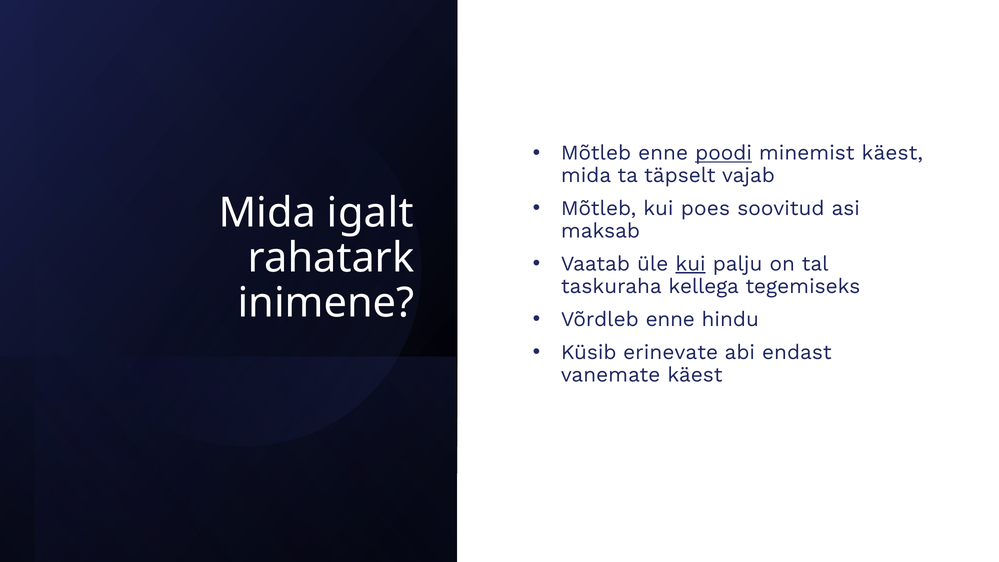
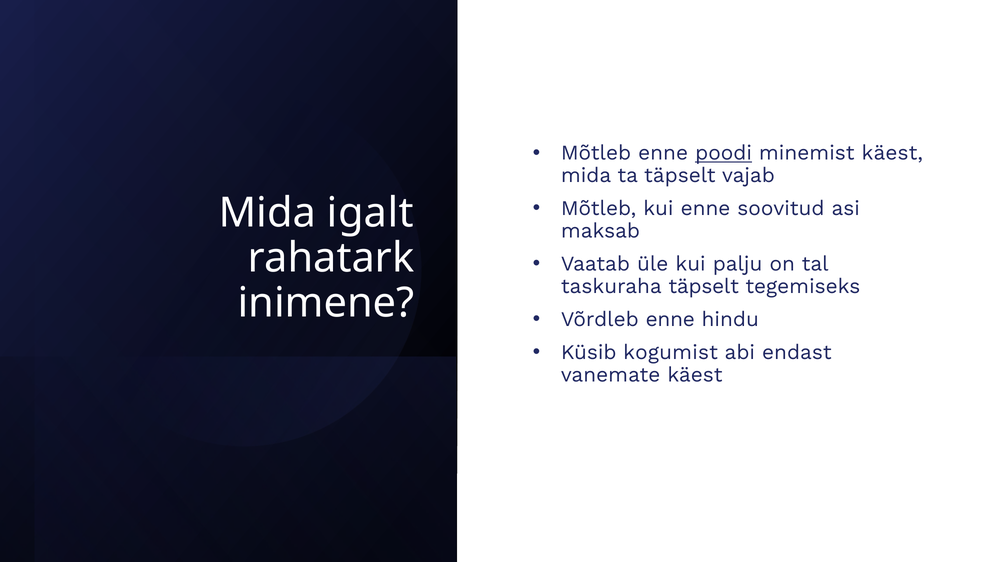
kui poes: poes -> enne (706, 208)
kui underline: present -> none (691, 264)
taskuraha kellega: kellega -> täpselt (704, 286)
erinevate: erinevate -> kogumist (671, 352)
